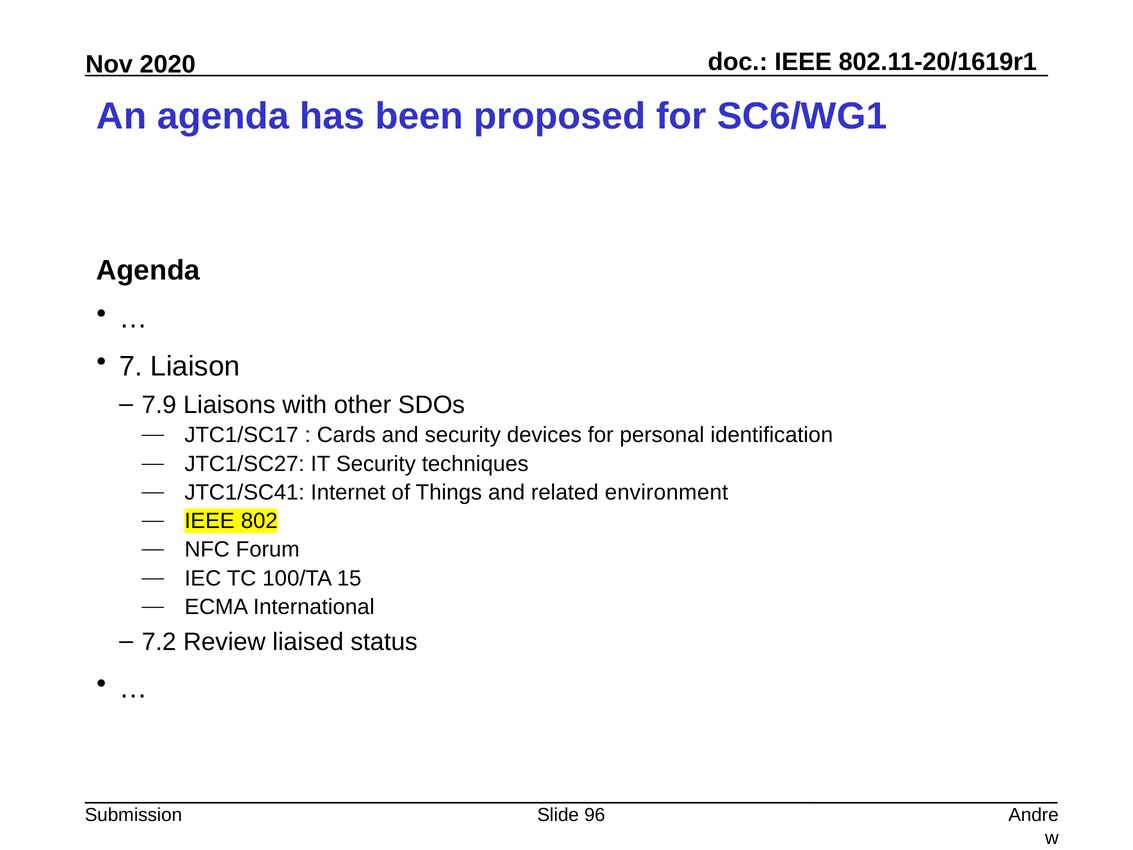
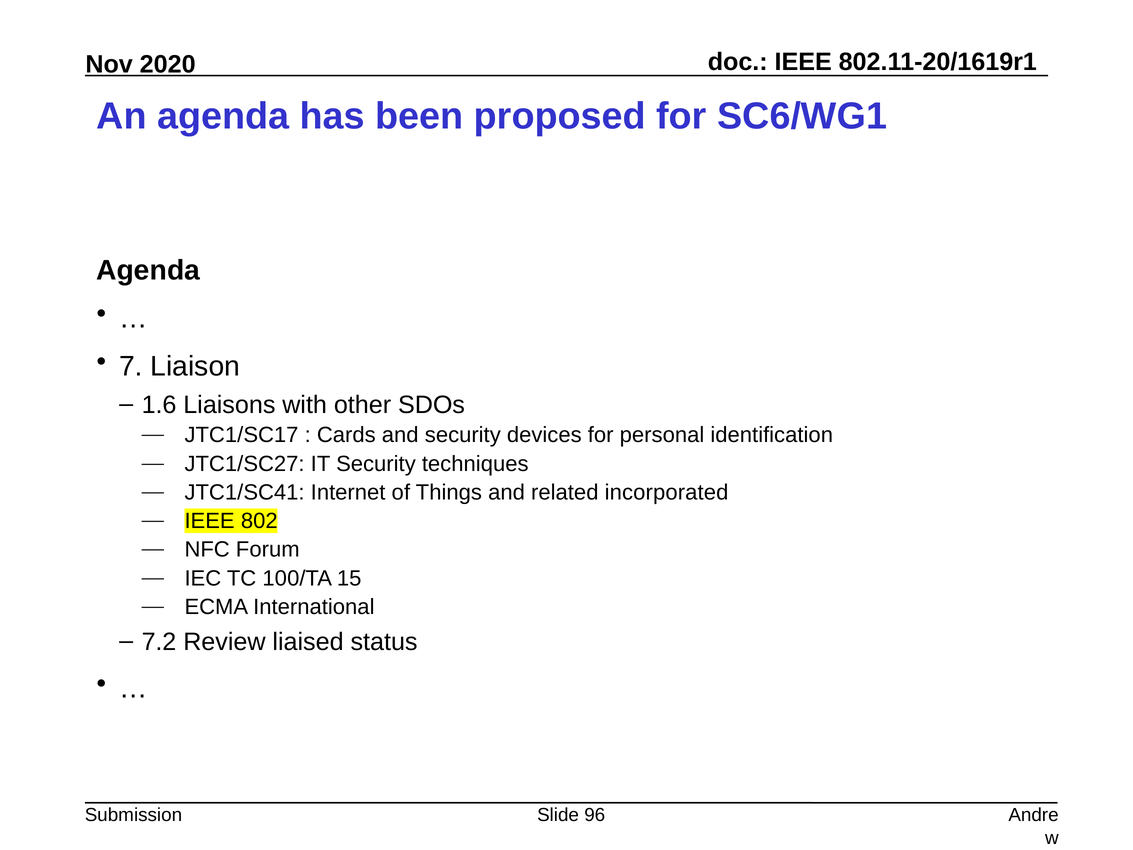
7.9: 7.9 -> 1.6 (159, 405)
environment: environment -> incorporated (667, 492)
